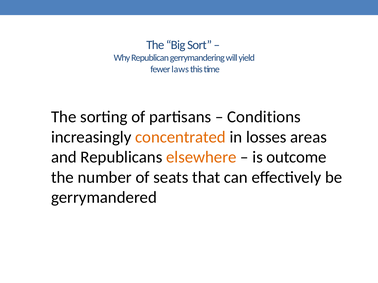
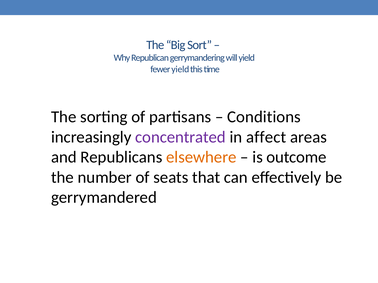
fewer laws: laws -> yield (180, 69)
concentrated colour: orange -> purple (181, 137)
losses: losses -> affect (266, 137)
